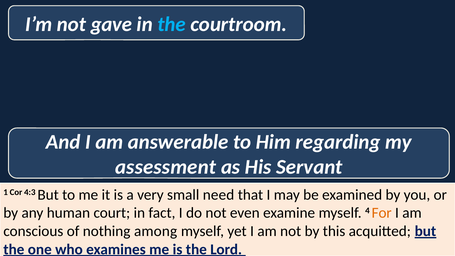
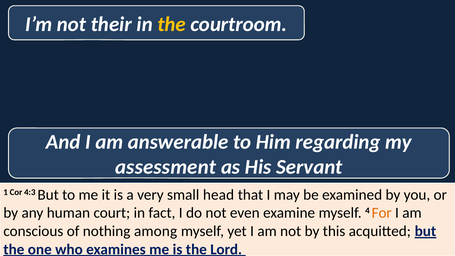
gave: gave -> their (111, 24)
the colour: light blue -> yellow (172, 24)
need: need -> head (219, 195)
